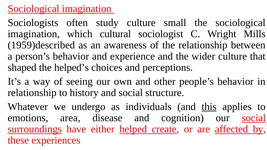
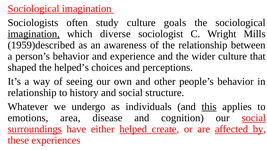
small: small -> goals (175, 23)
imagination underline: none -> present (34, 34)
cultural: cultural -> diverse (115, 34)
